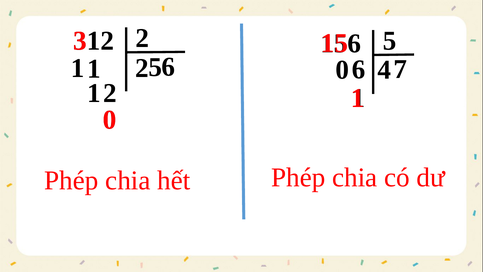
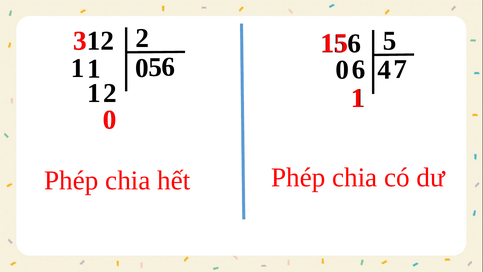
1 2: 2 -> 0 (142, 68)
